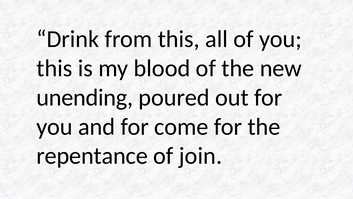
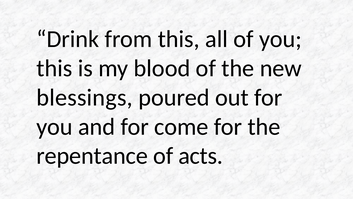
unending: unending -> blessings (85, 97)
join: join -> acts (201, 156)
